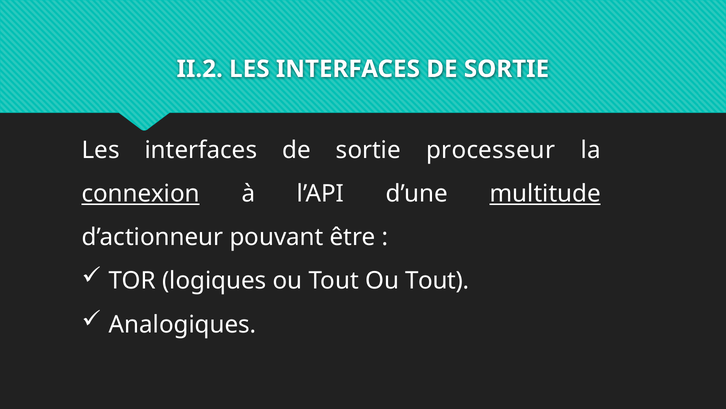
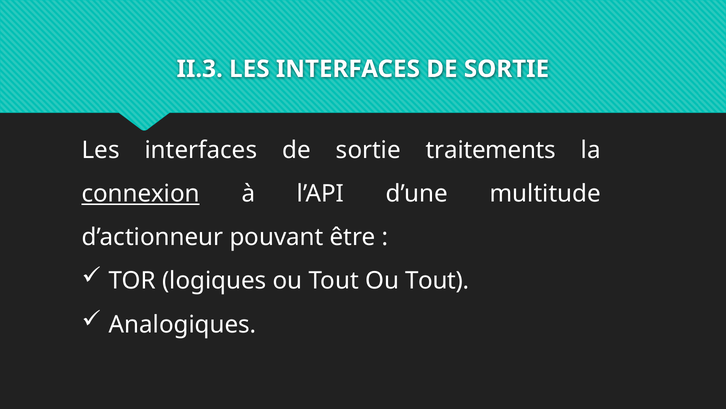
II.2: II.2 -> II.3 (200, 69)
processeur: processeur -> traitements (491, 150)
multitude underline: present -> none (545, 193)
